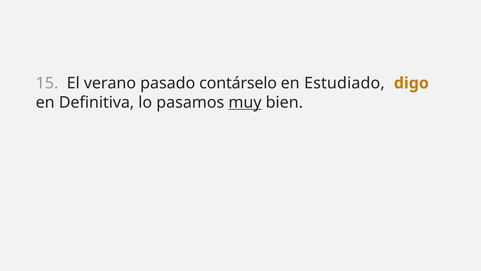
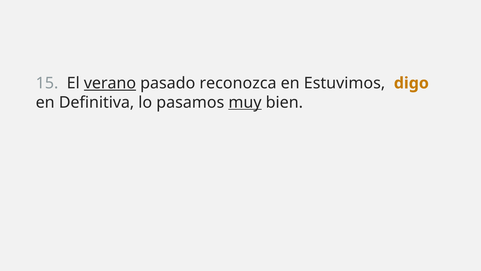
verano underline: none -> present (110, 83)
contárselo: contárselo -> reconozca (238, 83)
Estudiado: Estudiado -> Estuvimos (344, 83)
